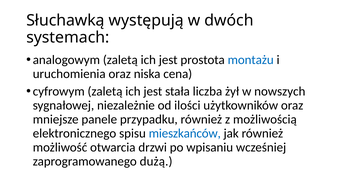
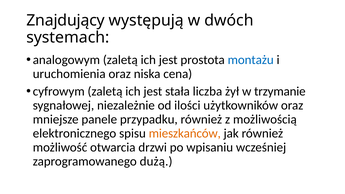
Słuchawką: Słuchawką -> Znajdujący (66, 20)
nowszych: nowszych -> trzymanie (280, 91)
mieszkańców colour: blue -> orange (185, 133)
